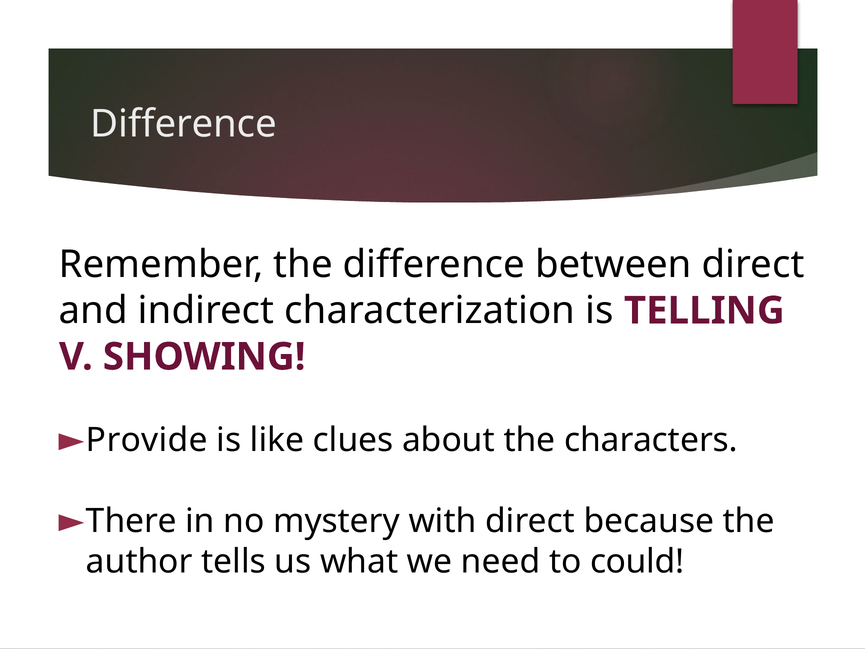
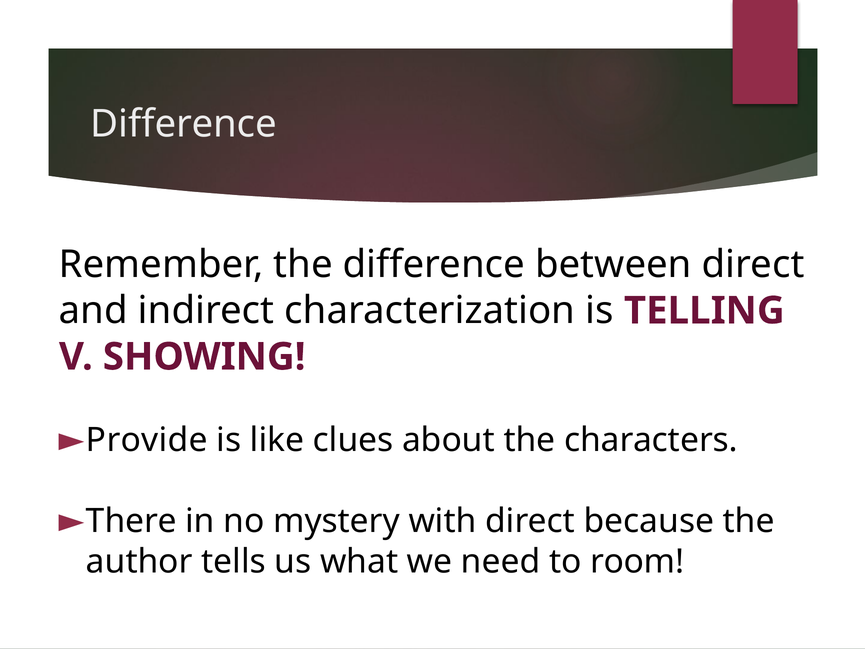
could: could -> room (637, 561)
